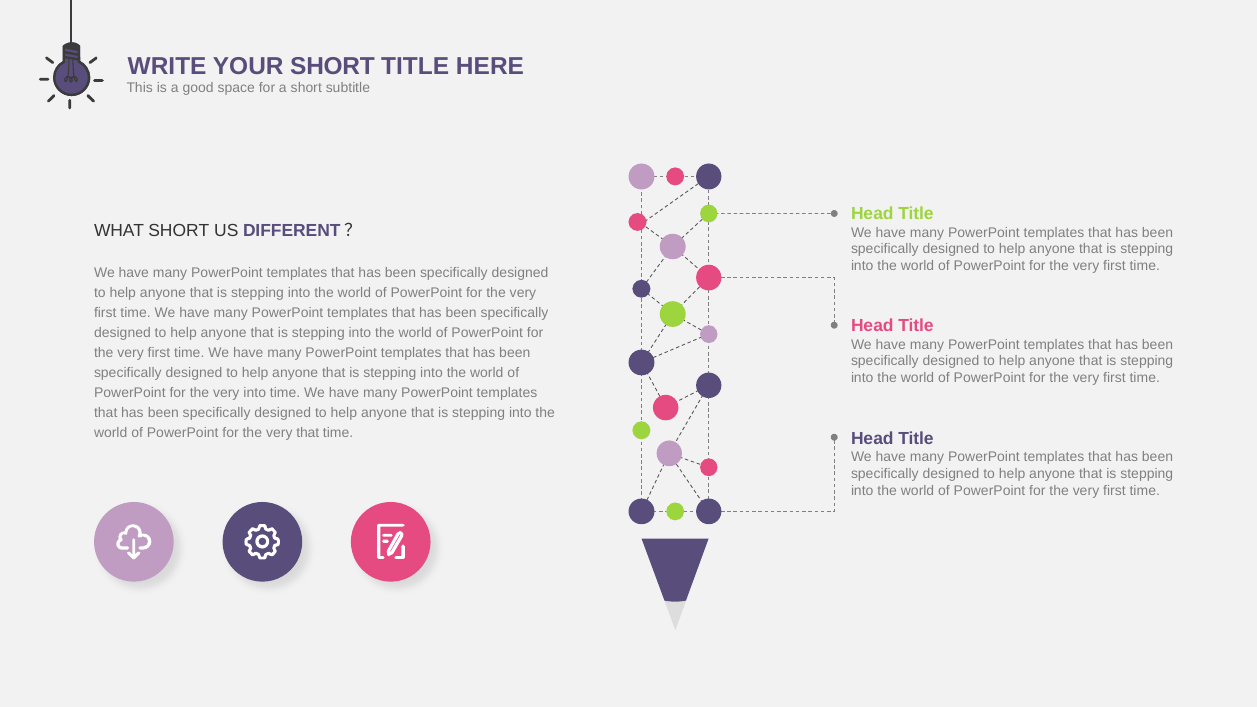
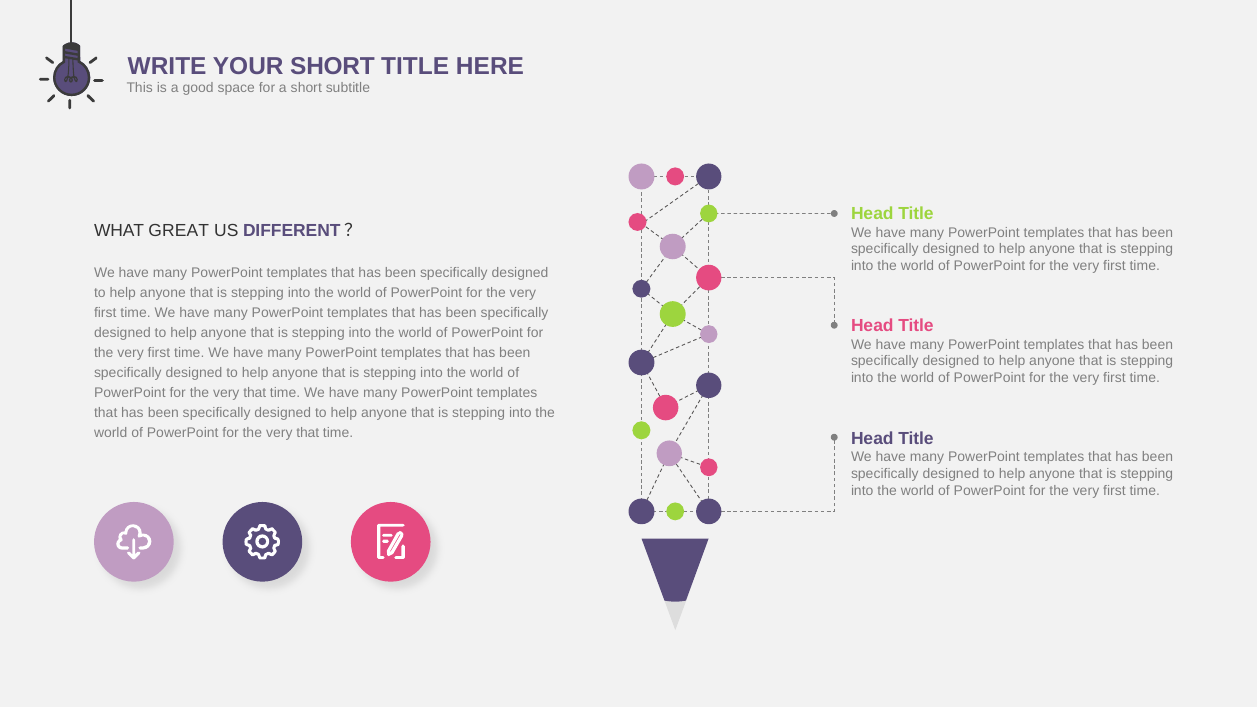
WHAT SHORT: SHORT -> GREAT (179, 231)
into: into -> that (255, 393)
